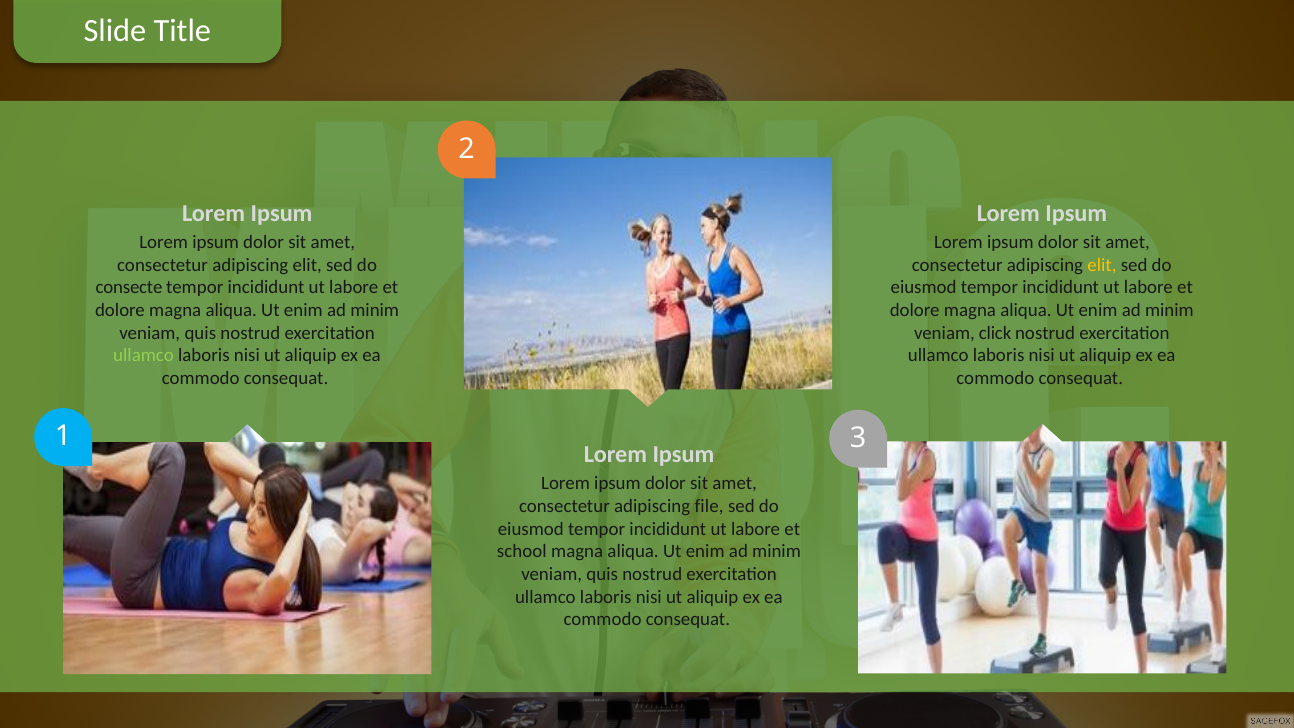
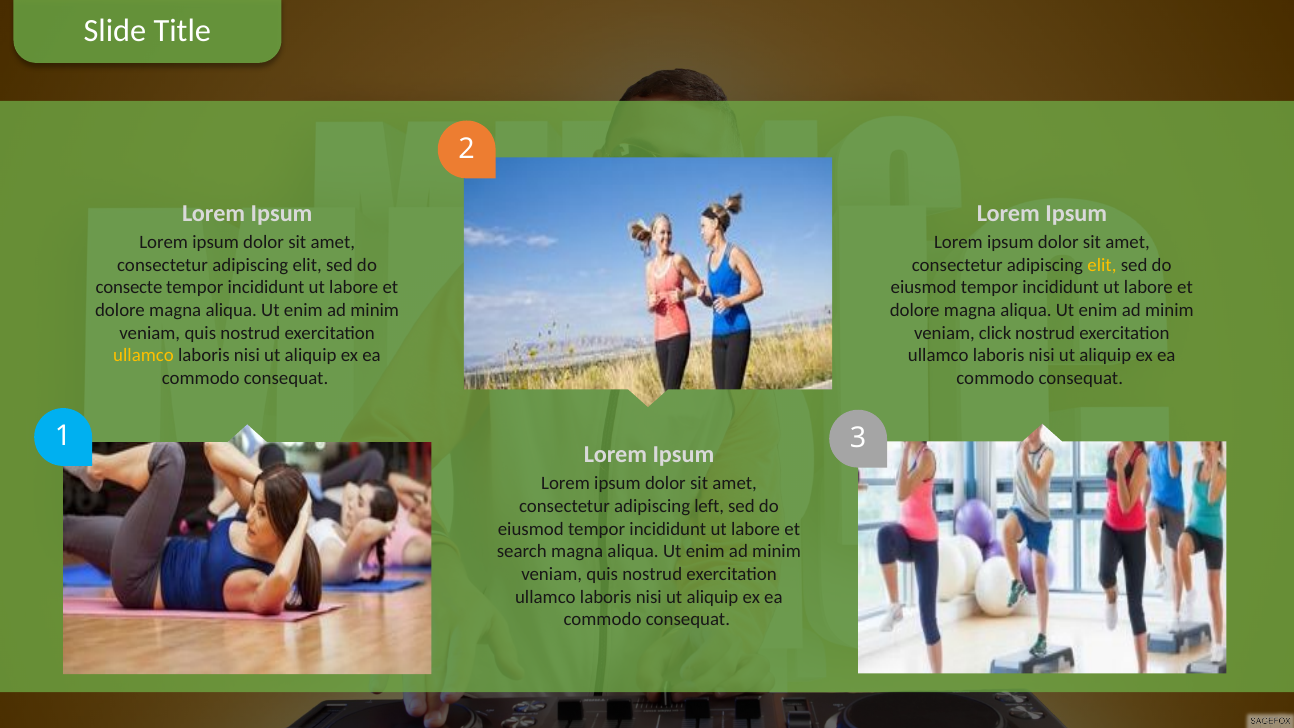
ullamco colour: light green -> yellow (144, 356)
file: file -> left (709, 506)
school: school -> search (522, 551)
